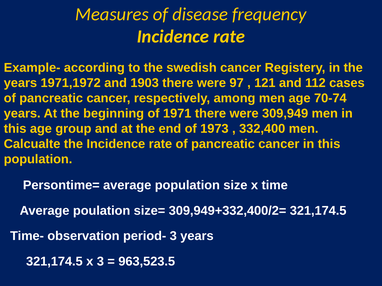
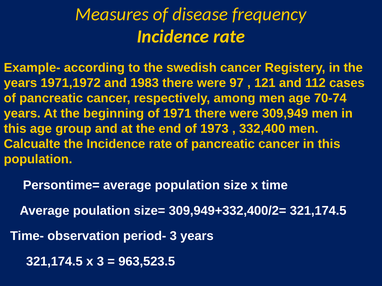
1903: 1903 -> 1983 (145, 83)
